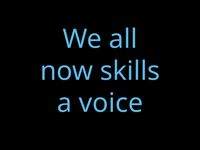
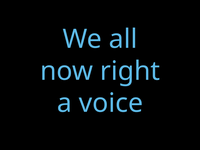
skills: skills -> right (130, 71)
